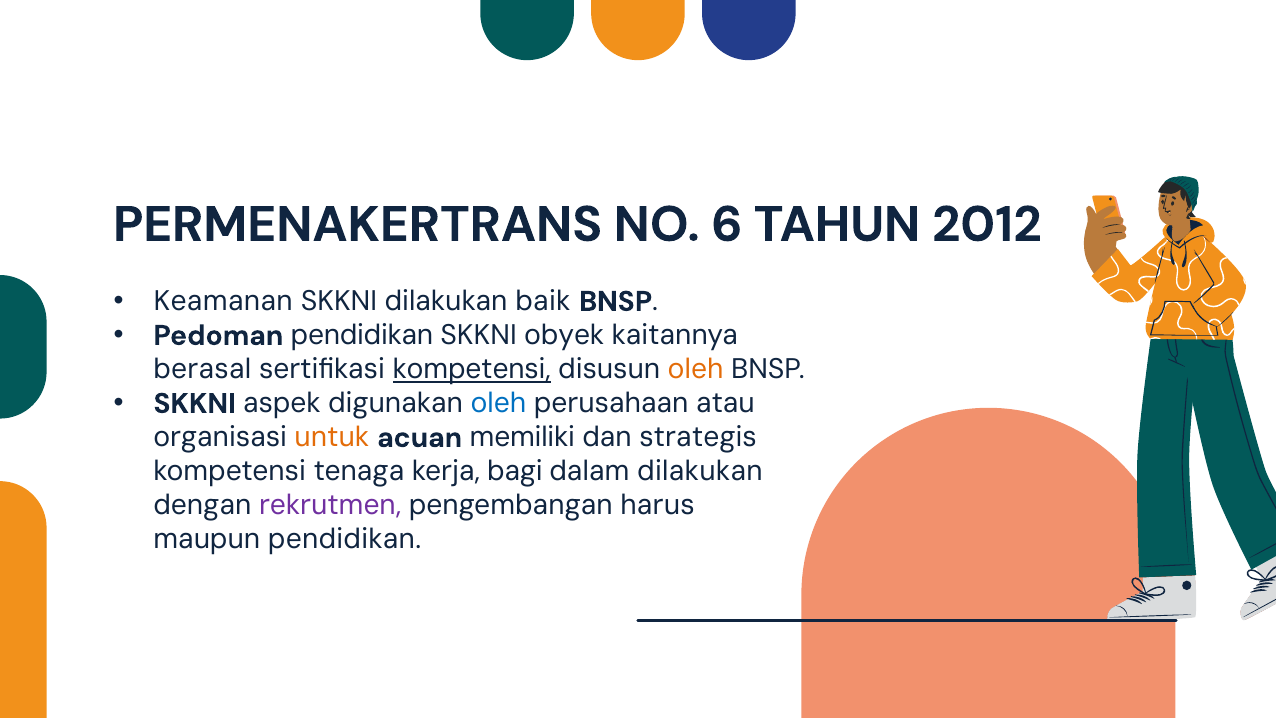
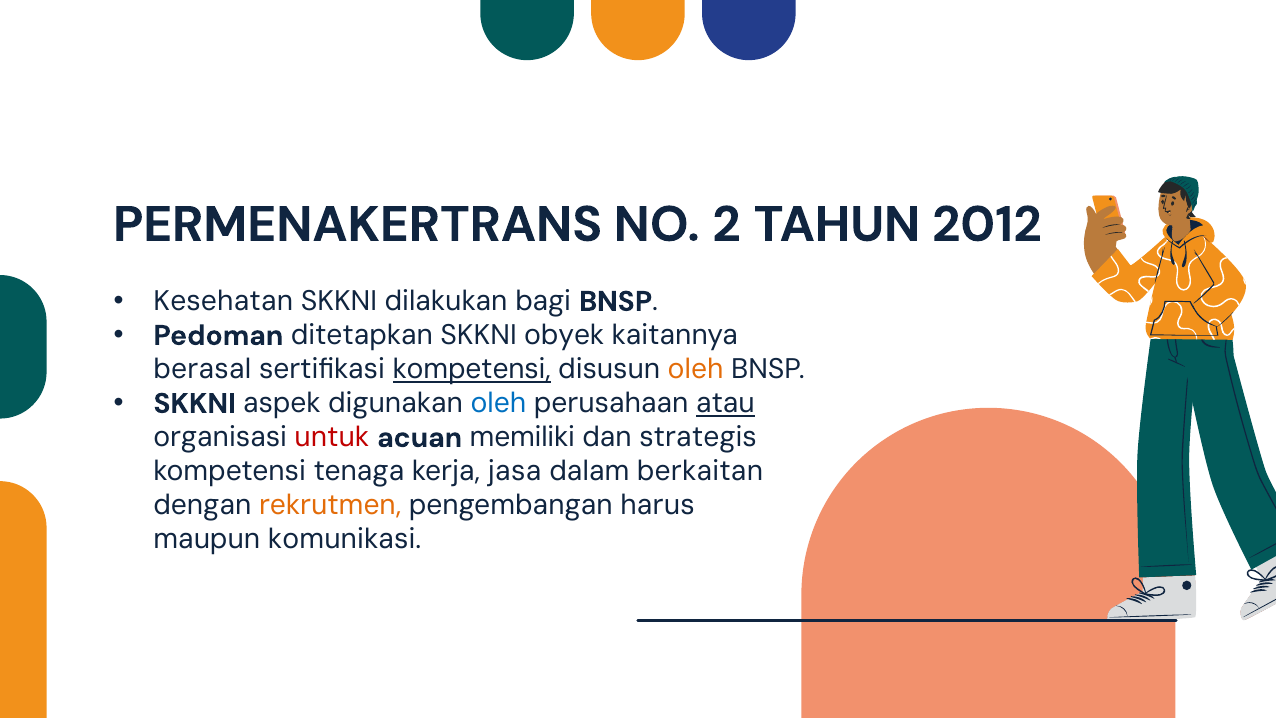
6: 6 -> 2 (726, 224)
Keamanan: Keamanan -> Kesehatan (223, 301)
baik: baik -> bagi (543, 301)
Pedoman pendidikan: pendidikan -> ditetapkan (362, 335)
atau underline: none -> present (725, 403)
untuk colour: orange -> red (332, 437)
bagi: bagi -> jasa (515, 471)
dalam dilakukan: dilakukan -> berkaitan (700, 471)
rekrutmen colour: purple -> orange (330, 505)
maupun pendidikan: pendidikan -> komunikasi (345, 539)
